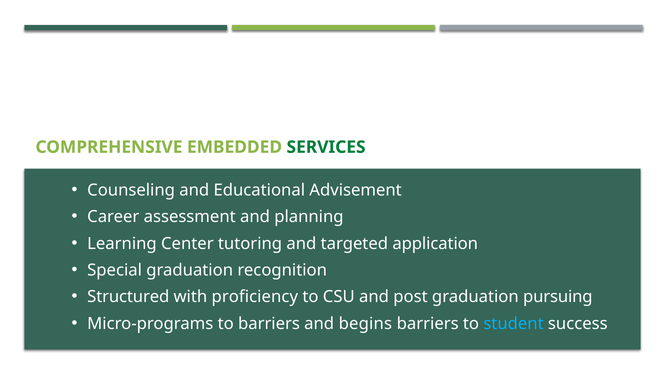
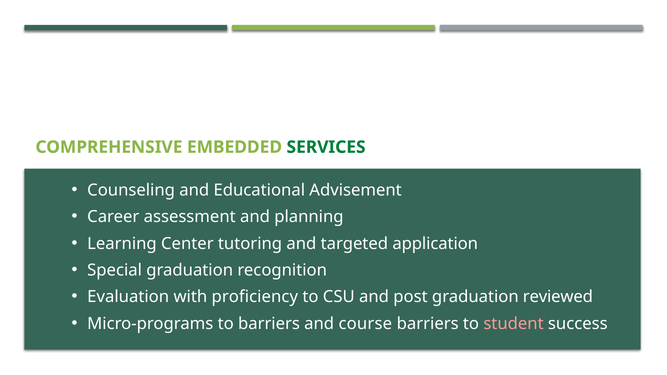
Structured: Structured -> Evaluation (128, 297)
pursuing: pursuing -> reviewed (558, 297)
begins: begins -> course (365, 324)
student colour: light blue -> pink (514, 324)
